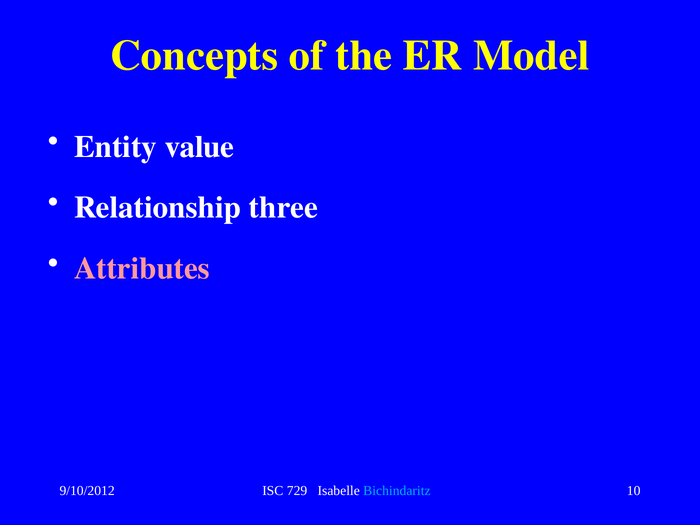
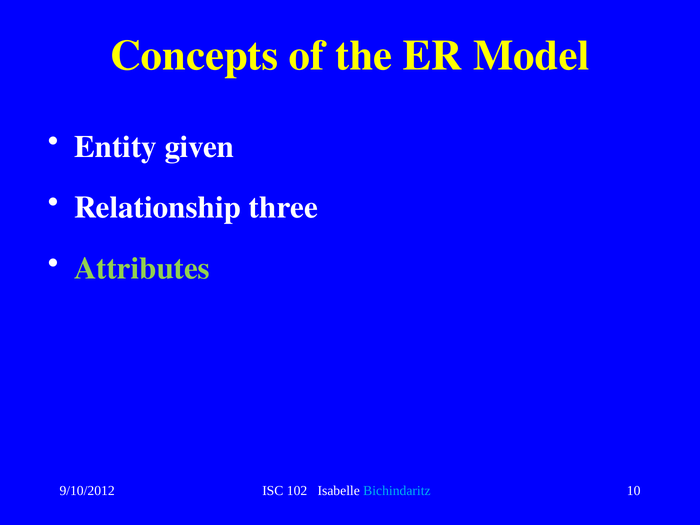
value: value -> given (199, 147)
Attributes colour: pink -> light green (142, 269)
729: 729 -> 102 (297, 491)
